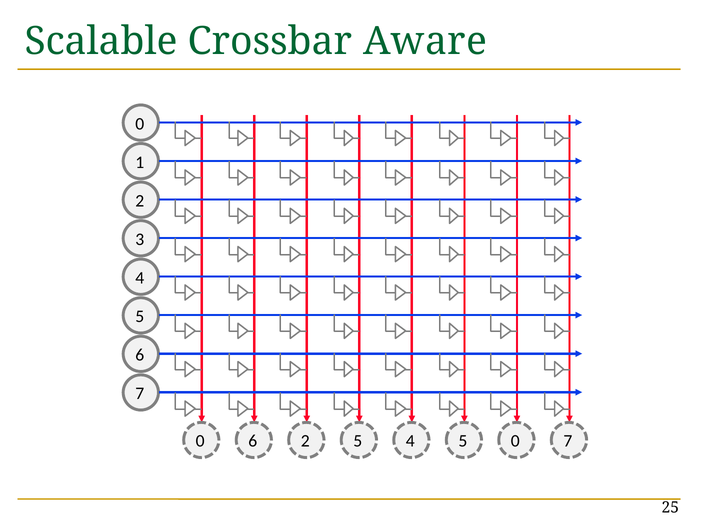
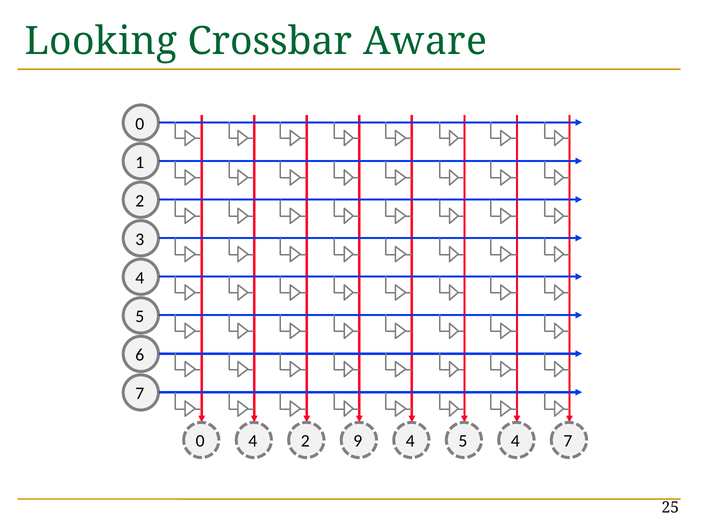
Scalable: Scalable -> Looking (101, 41)
0 6: 6 -> 4 (253, 441)
2 5: 5 -> 9 (358, 441)
5 0: 0 -> 4 (515, 441)
